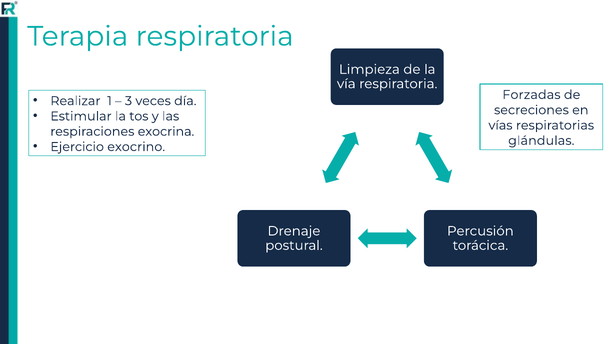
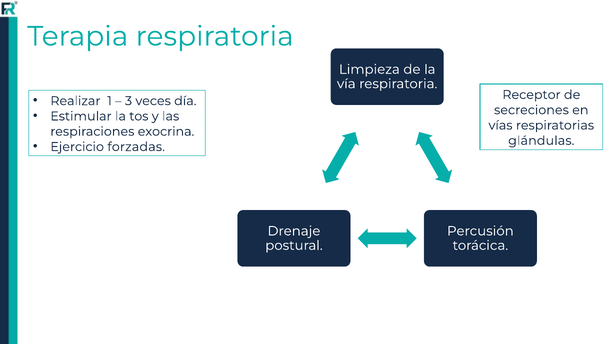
Forzadas: Forzadas -> Receptor (531, 95)
exocrino: exocrino -> forzadas (136, 147)
